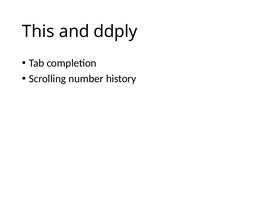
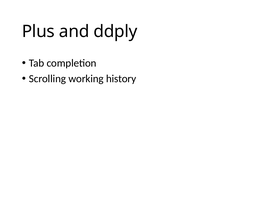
This: This -> Plus (38, 31)
number: number -> working (86, 78)
